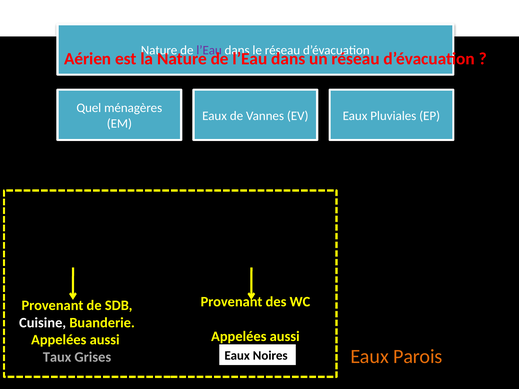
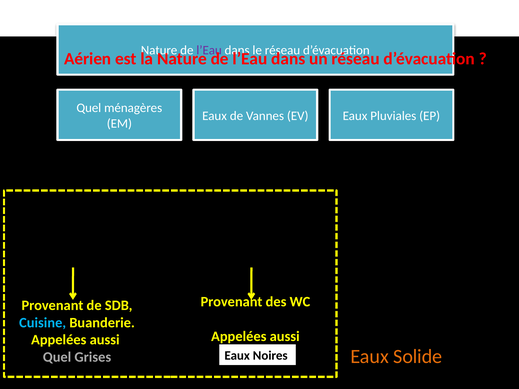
Cuisine colour: white -> light blue (43, 323)
Parois: Parois -> Solide (418, 357)
Taux: Taux -> Quel (57, 357)
